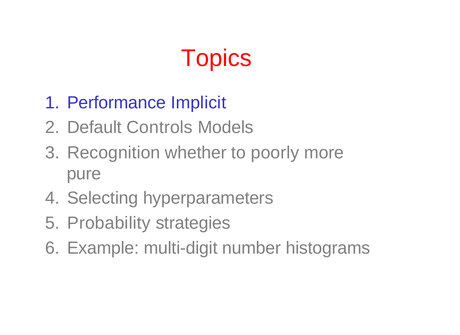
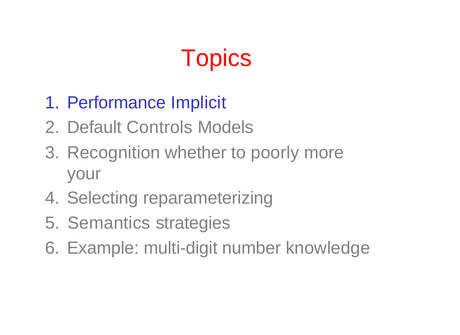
pure: pure -> your (84, 173)
hyperparameters: hyperparameters -> reparameterizing (208, 198)
Probability: Probability -> Semantics (109, 222)
histograms: histograms -> knowledge (328, 247)
